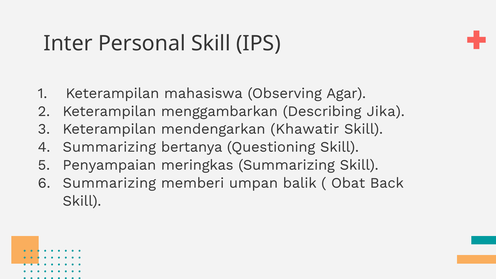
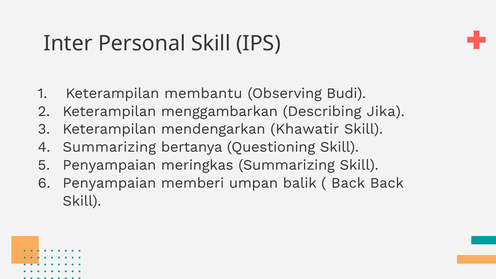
mahasiswa: mahasiswa -> membantu (203, 93)
Agar: Agar -> Budi (346, 93)
Summarizing: Summarizing -> Penyampaian (109, 183)
Obat: Obat -> Back (348, 183)
